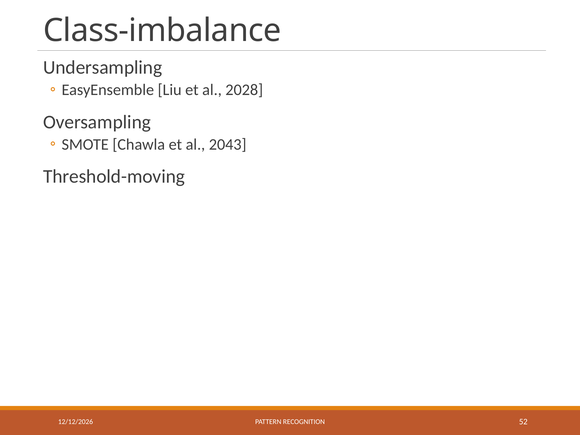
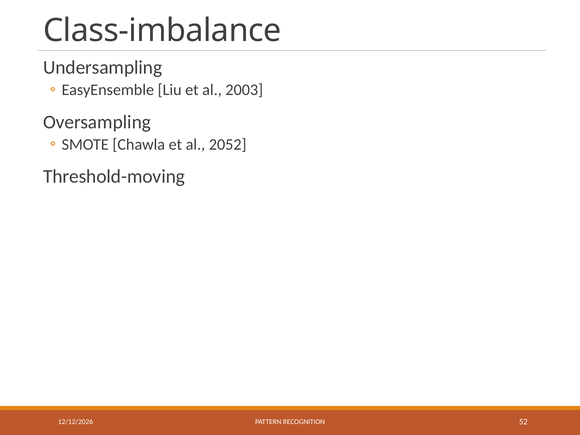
2028: 2028 -> 2003 (244, 90)
2043: 2043 -> 2052 (228, 144)
